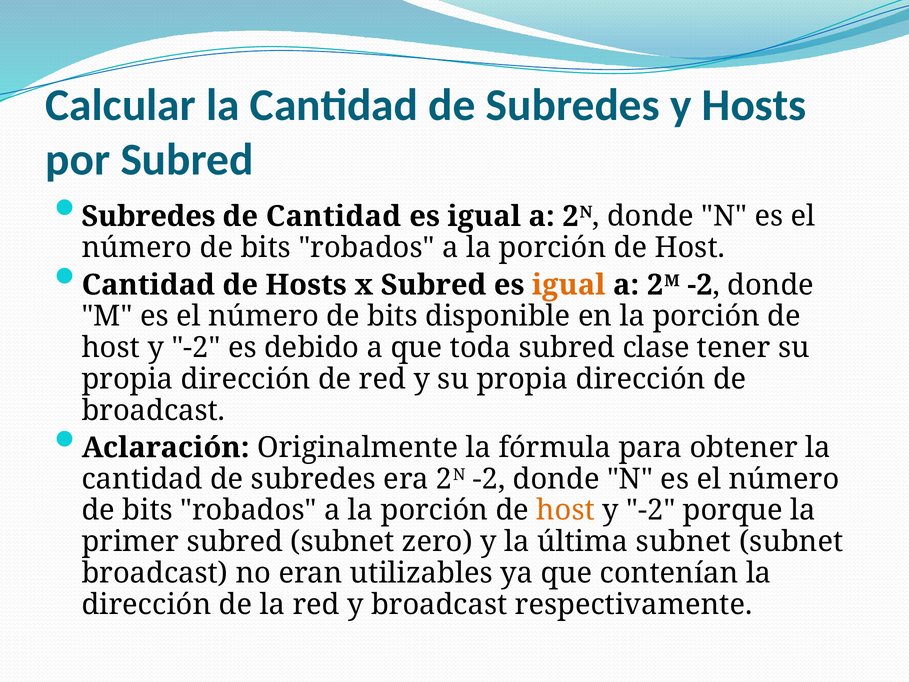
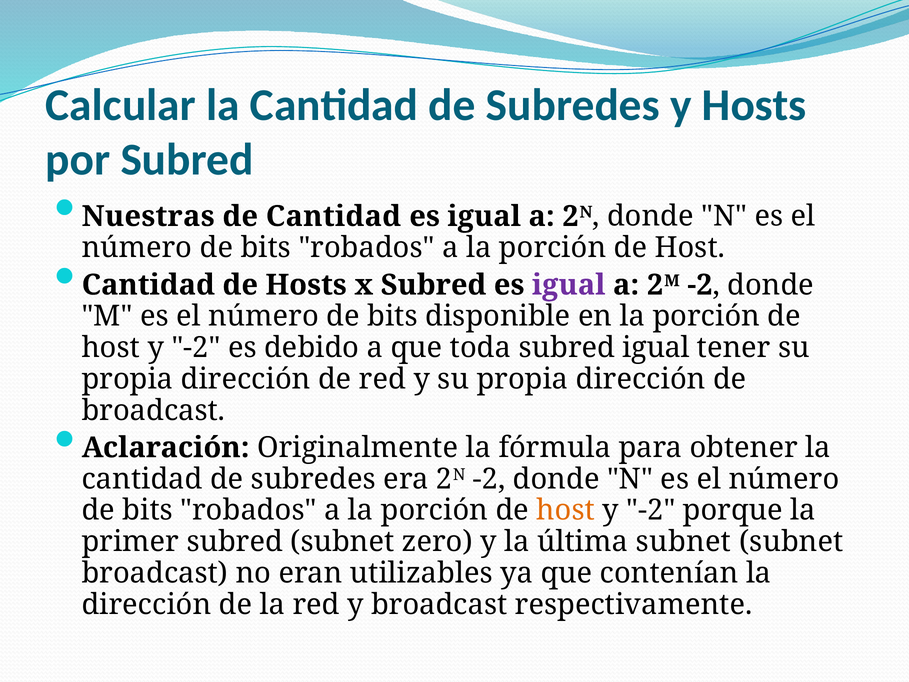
Subredes: Subredes -> Nuestras (148, 216)
igual colour: orange -> purple (569, 285)
subred clase: clase -> igual (656, 348)
